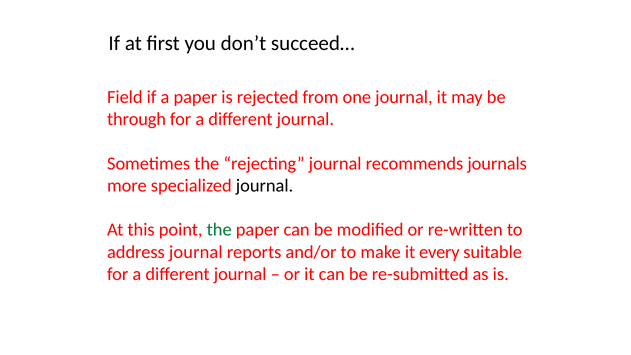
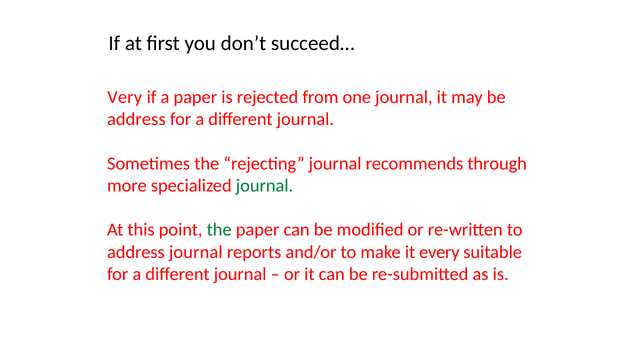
Field: Field -> Very (125, 97)
through: through -> address (136, 119)
journals: journals -> through (497, 164)
journal colour: black -> green (265, 186)
